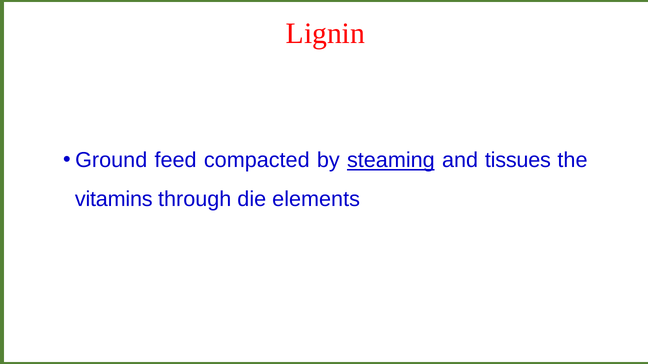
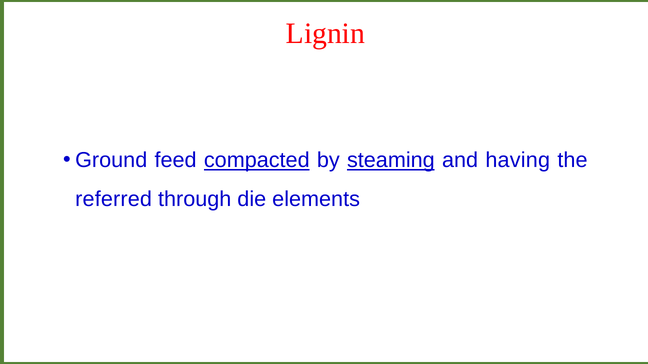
compacted underline: none -> present (257, 161)
tissues: tissues -> having (518, 161)
vitamins: vitamins -> referred (114, 199)
